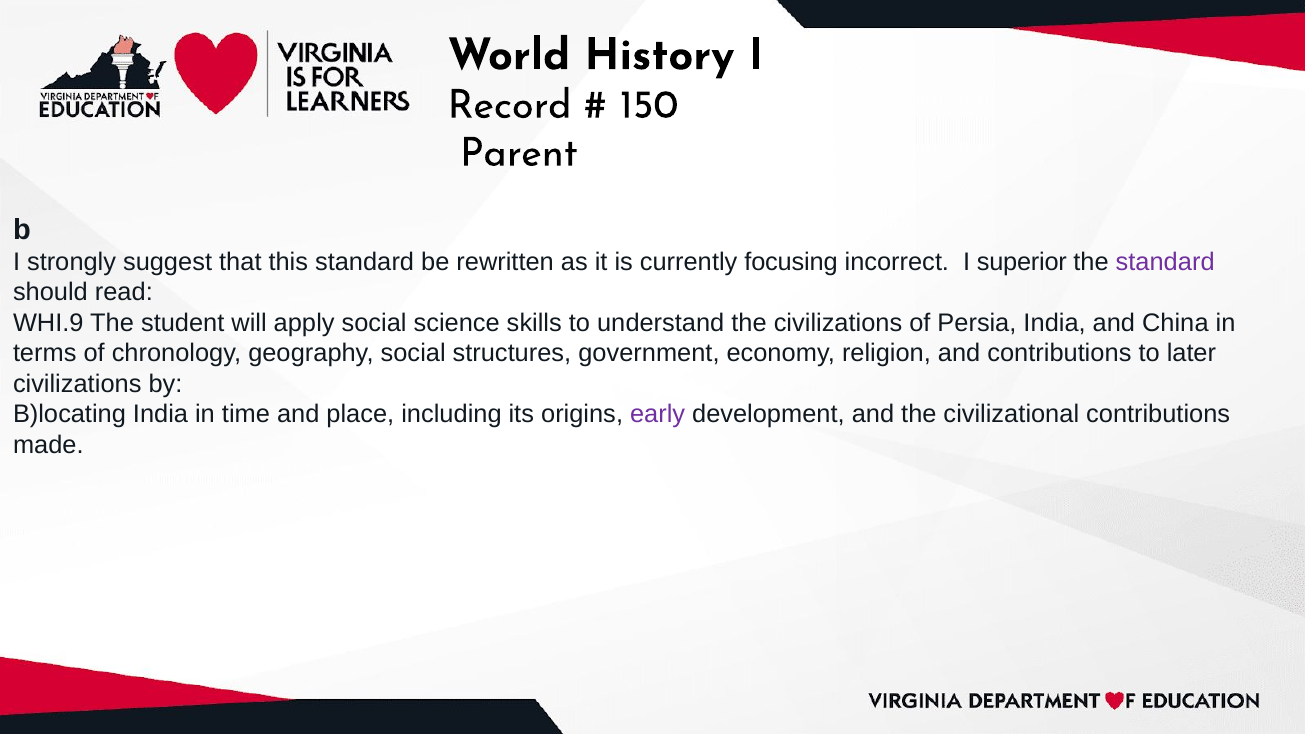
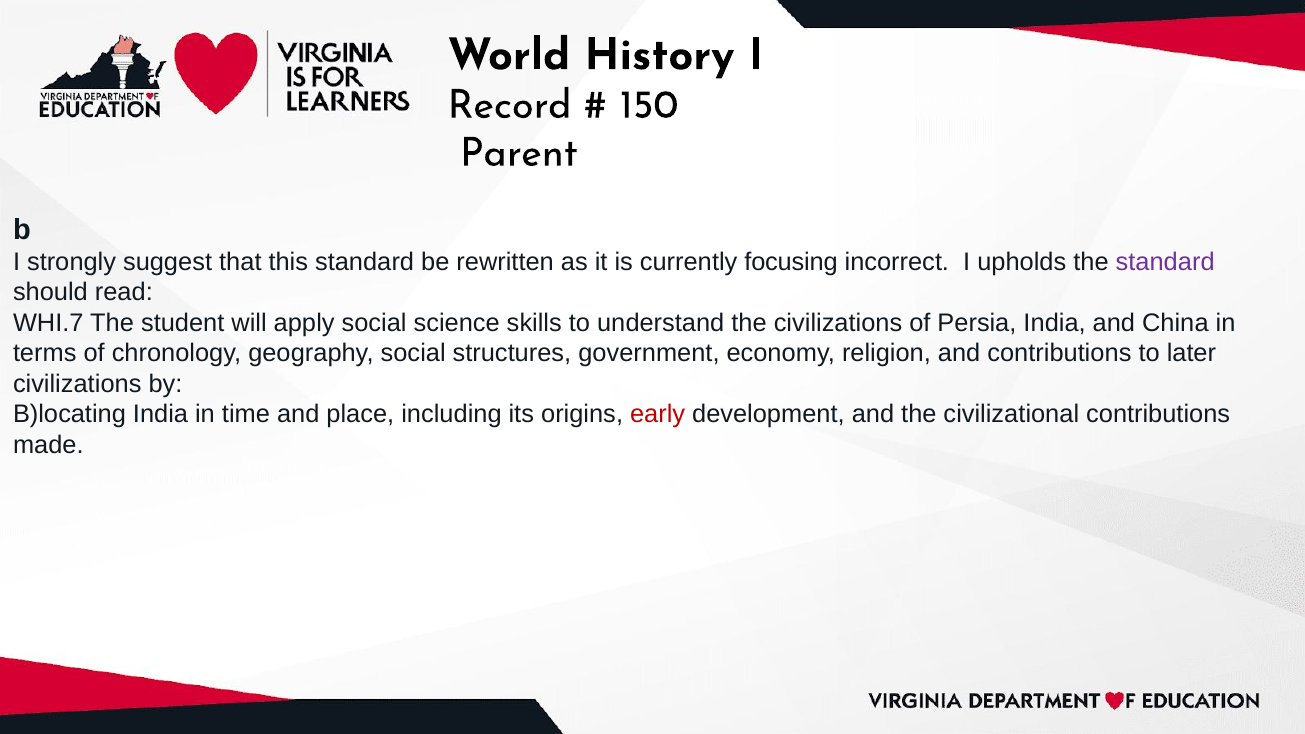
superior: superior -> upholds (1022, 262)
WHI.9: WHI.9 -> WHI.7 (48, 323)
early colour: purple -> red (658, 414)
